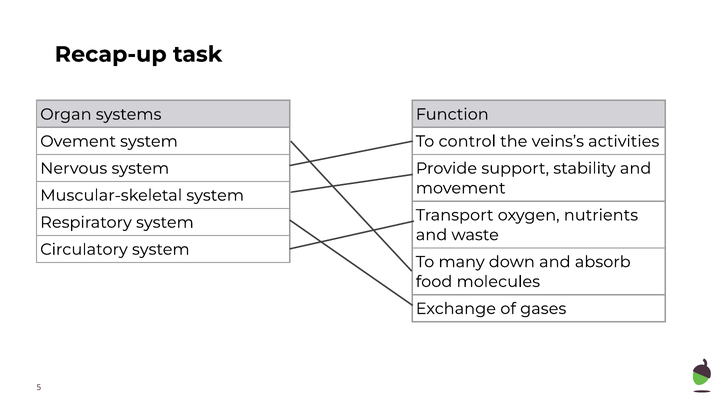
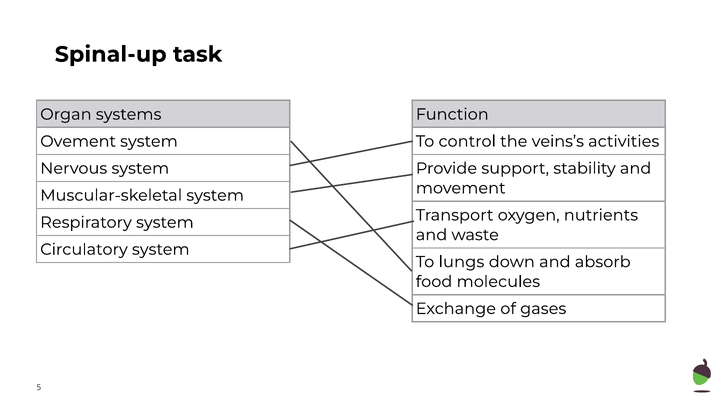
Recap-up: Recap-up -> Spinal-up (111, 54)
many: many -> lungs (461, 262)
